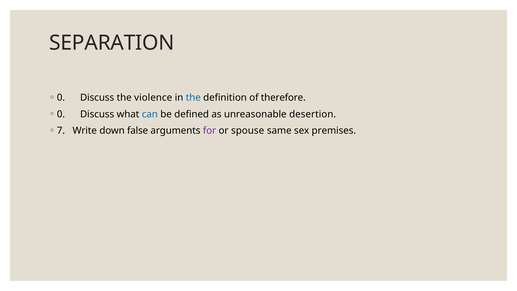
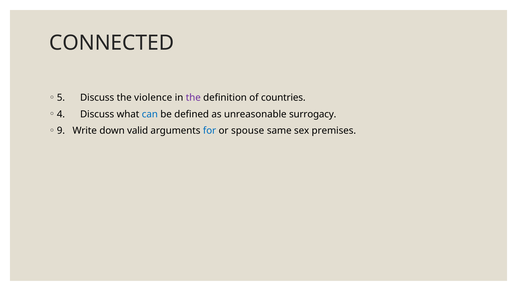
SEPARATION: SEPARATION -> CONNECTED (112, 43)
0: 0 -> 5 (61, 98)
the colour: blue -> purple (193, 98)
therefore: therefore -> countries (283, 98)
0: 0 -> 4 (61, 114)
desertion: desertion -> surrogacy (313, 114)
7: 7 -> 9 (61, 131)
false: false -> valid (138, 131)
for colour: purple -> blue (210, 131)
